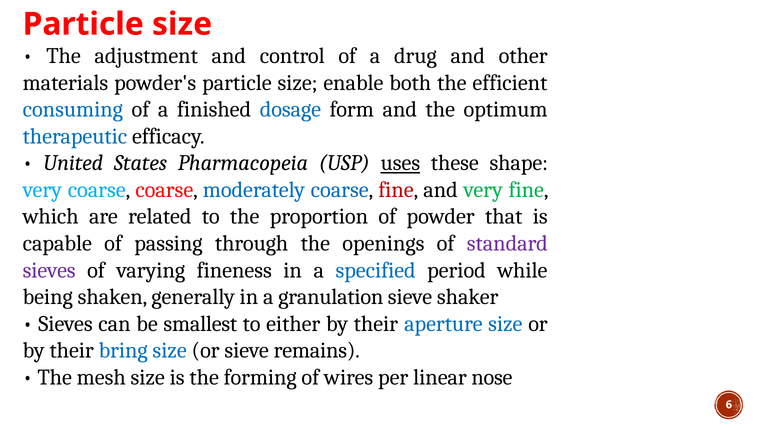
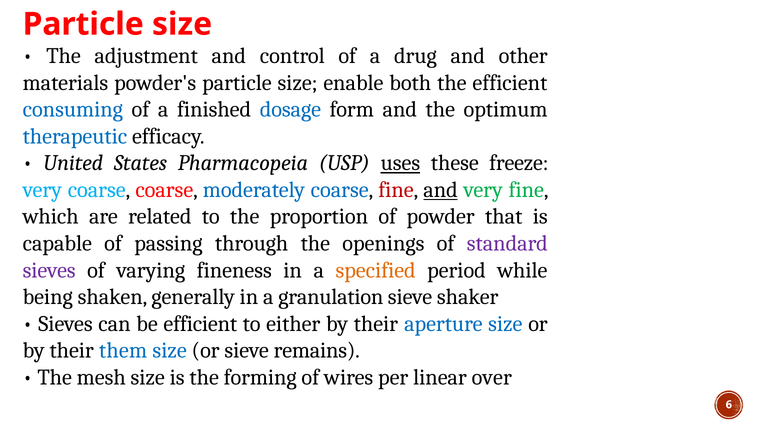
shape: shape -> freeze (519, 163)
and underline: none -> present (441, 190)
specified colour: blue -> orange (376, 270)
be smallest: smallest -> efficient (200, 323)
bring: bring -> them (123, 350)
nose: nose -> over (492, 377)
